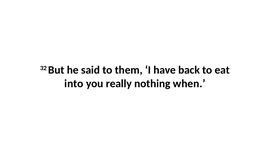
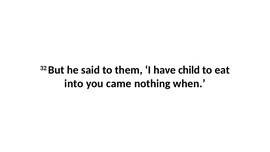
back: back -> child (189, 70)
really: really -> came (119, 83)
